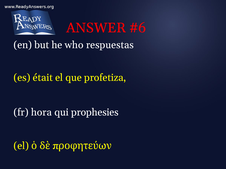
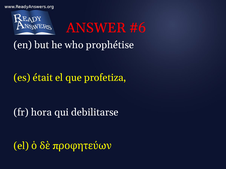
respuestas: respuestas -> prophétise (110, 45)
prophesies: prophesies -> debilitarse (95, 113)
